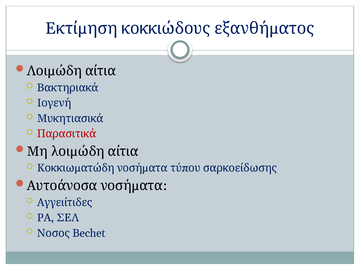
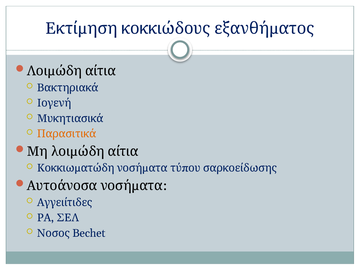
Παρασιτικά colour: red -> orange (67, 134)
